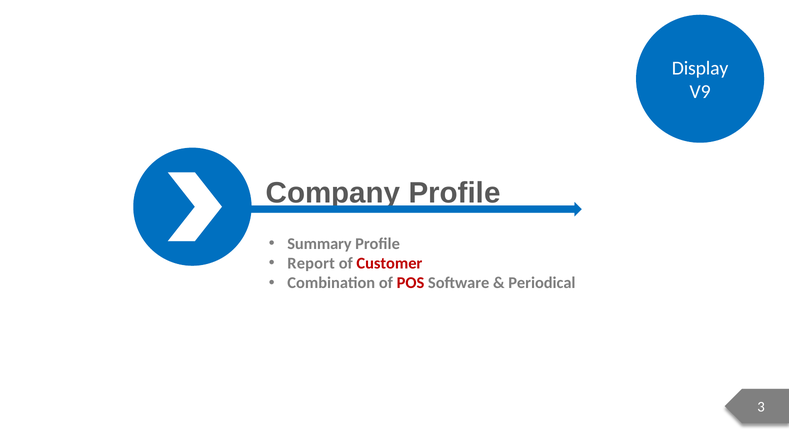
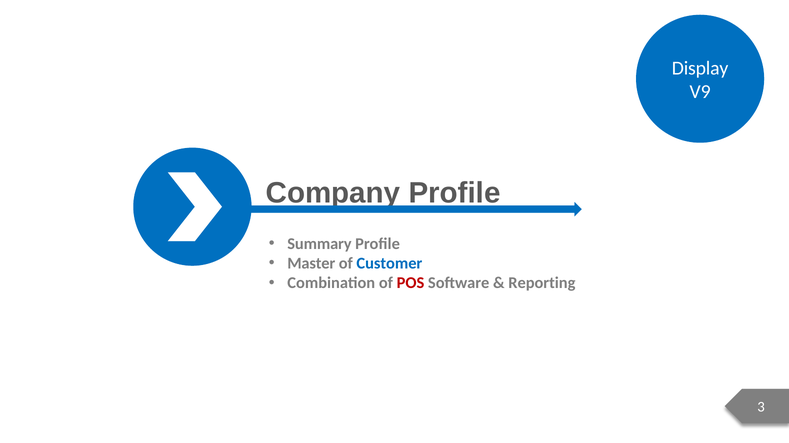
Report: Report -> Master (311, 264)
Customer colour: red -> blue (389, 264)
Periodical: Periodical -> Reporting (542, 283)
